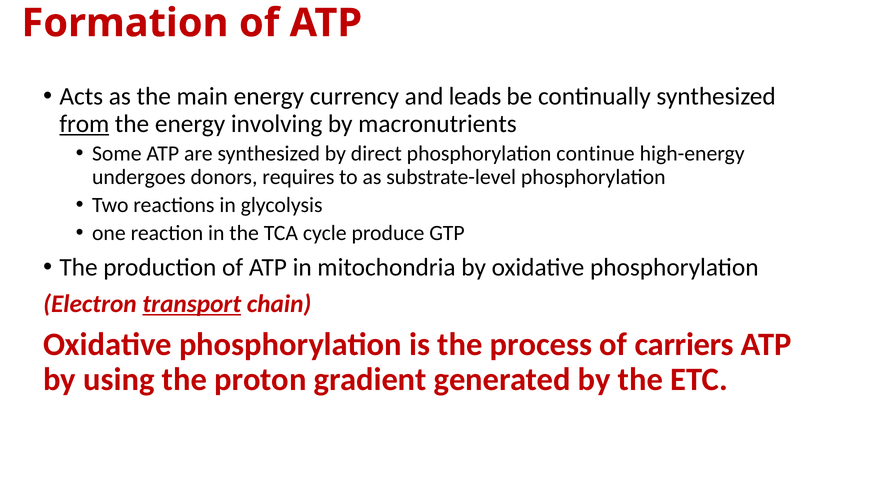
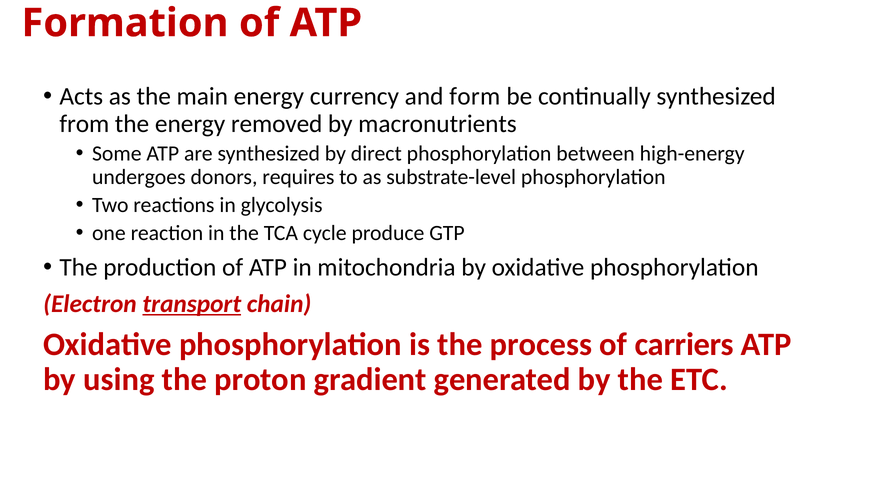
leads: leads -> form (475, 96)
from underline: present -> none (84, 124)
involving: involving -> removed (277, 124)
continue: continue -> between (595, 154)
